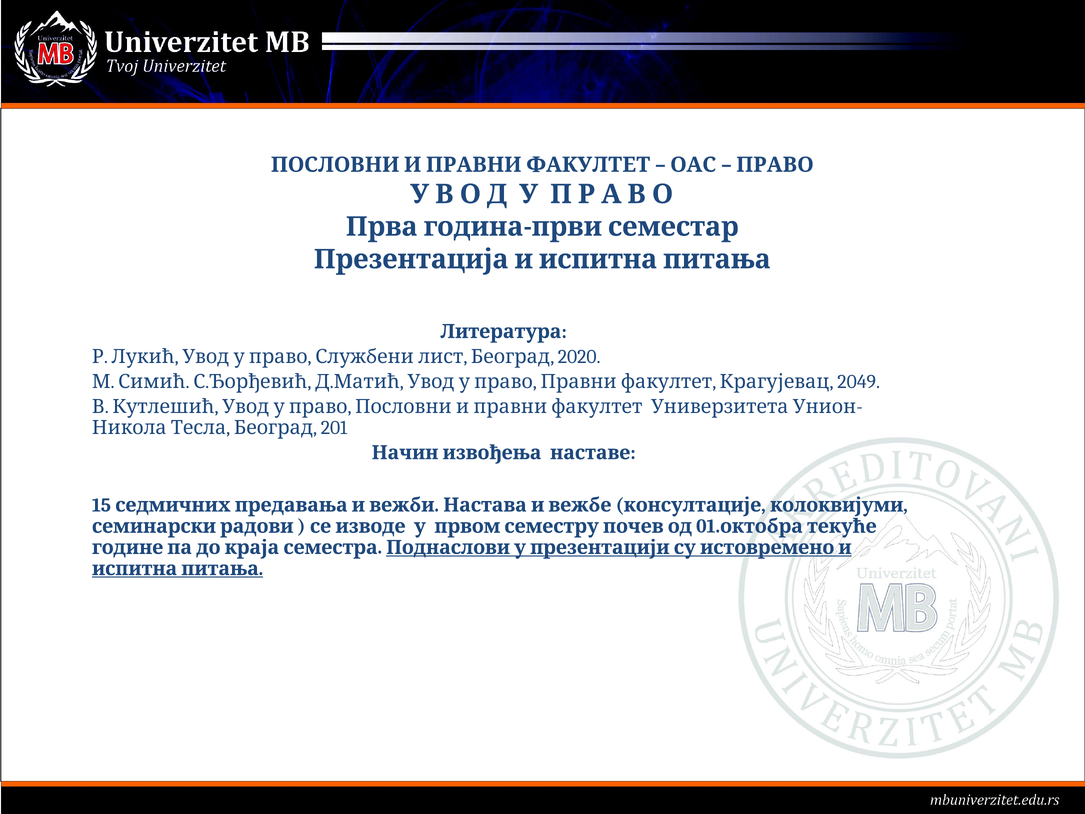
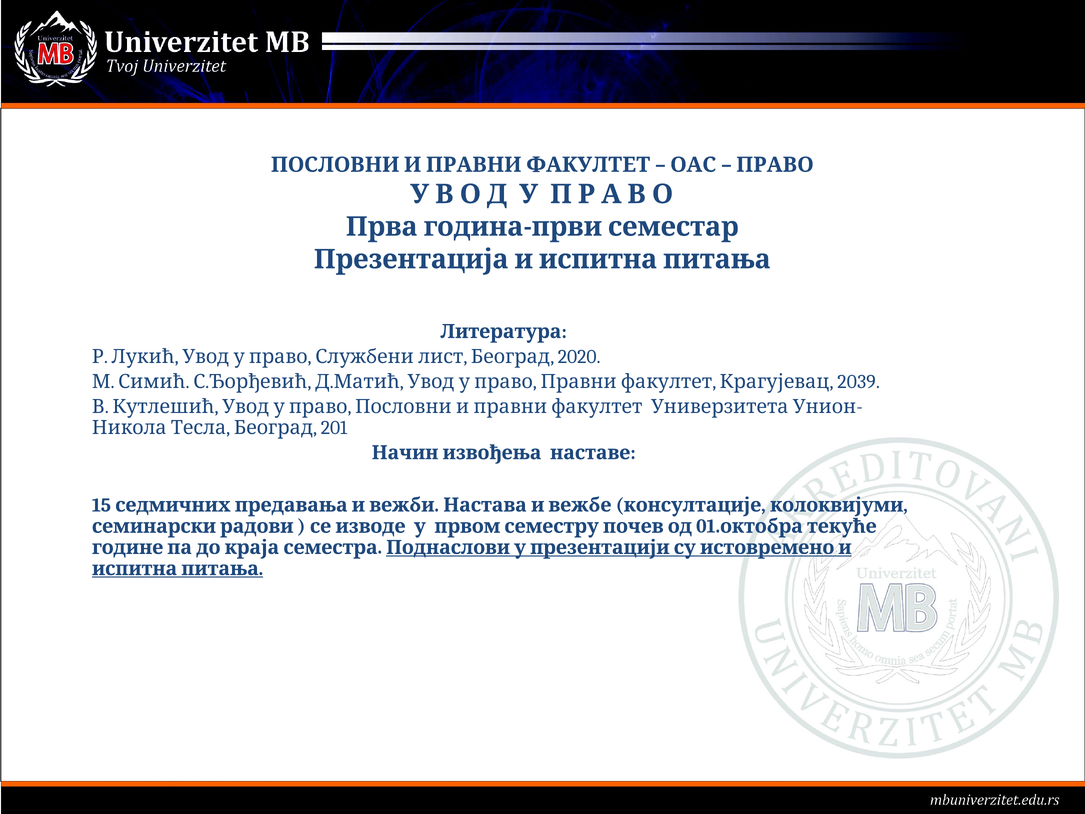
2049: 2049 -> 2039 (859, 381)
